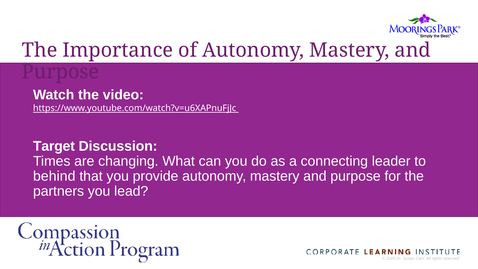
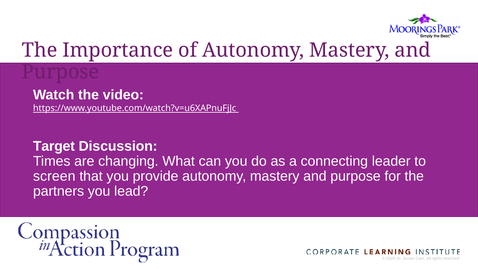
behind: behind -> screen (54, 176)
